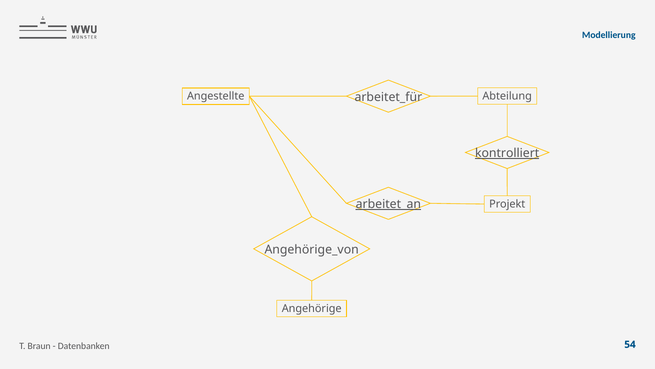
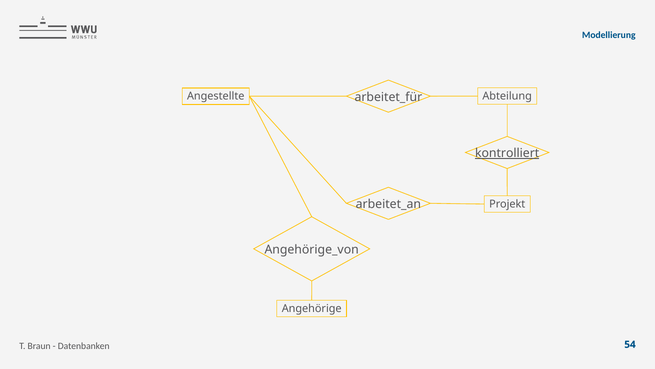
arbeitet_an underline: present -> none (388, 204)
